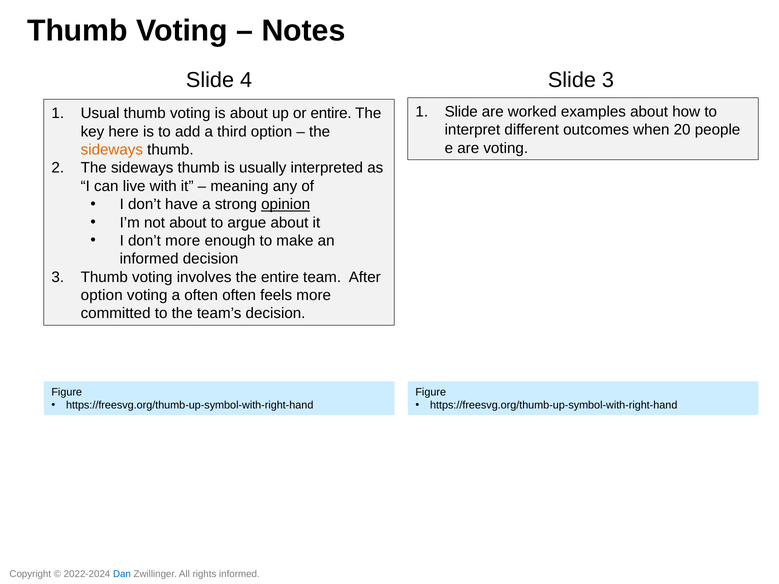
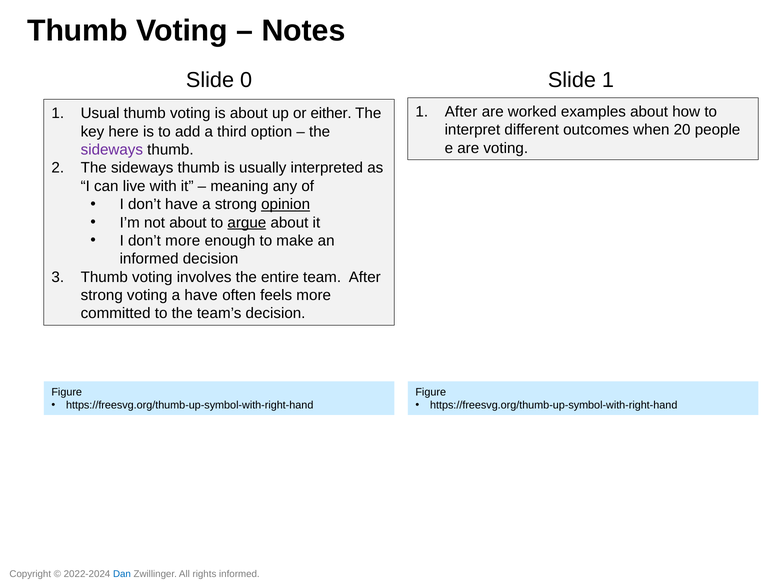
4: 4 -> 0 (246, 80)
Slide 3: 3 -> 1 (608, 80)
1 Slide: Slide -> After (461, 112)
or entire: entire -> either (331, 114)
sideways colour: orange -> purple (112, 150)
argue underline: none -> present (247, 223)
option: option -> strong (102, 295)
a often: often -> have (201, 295)
